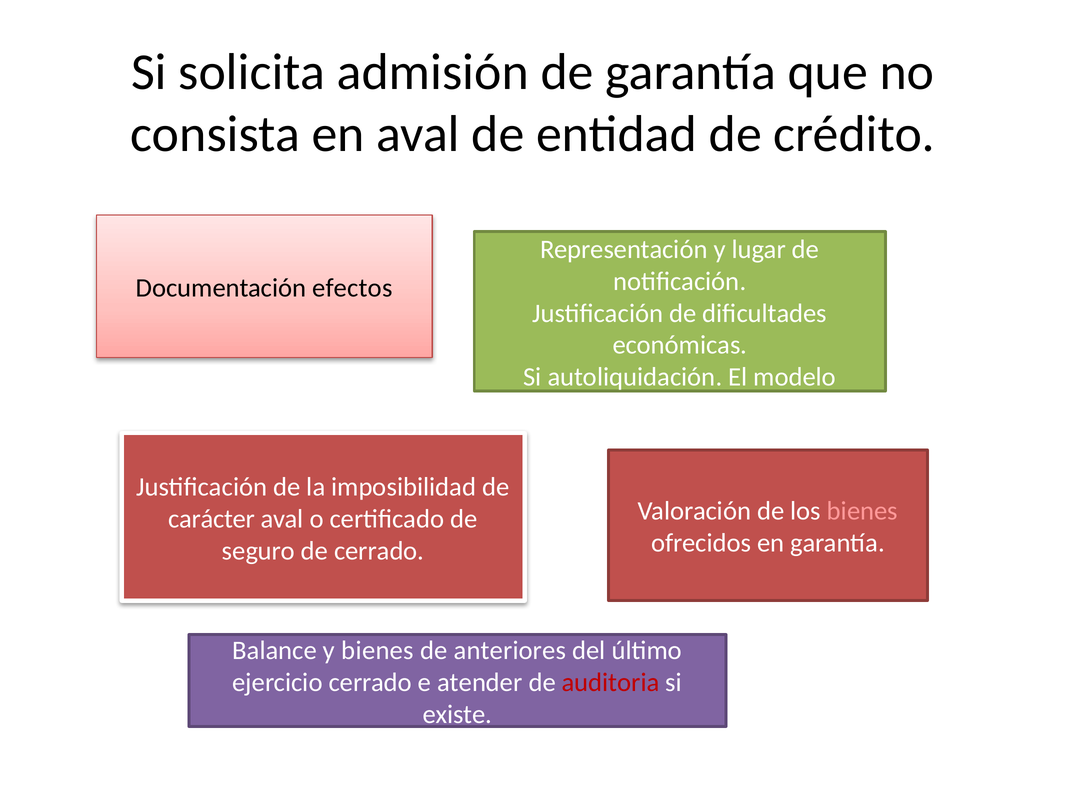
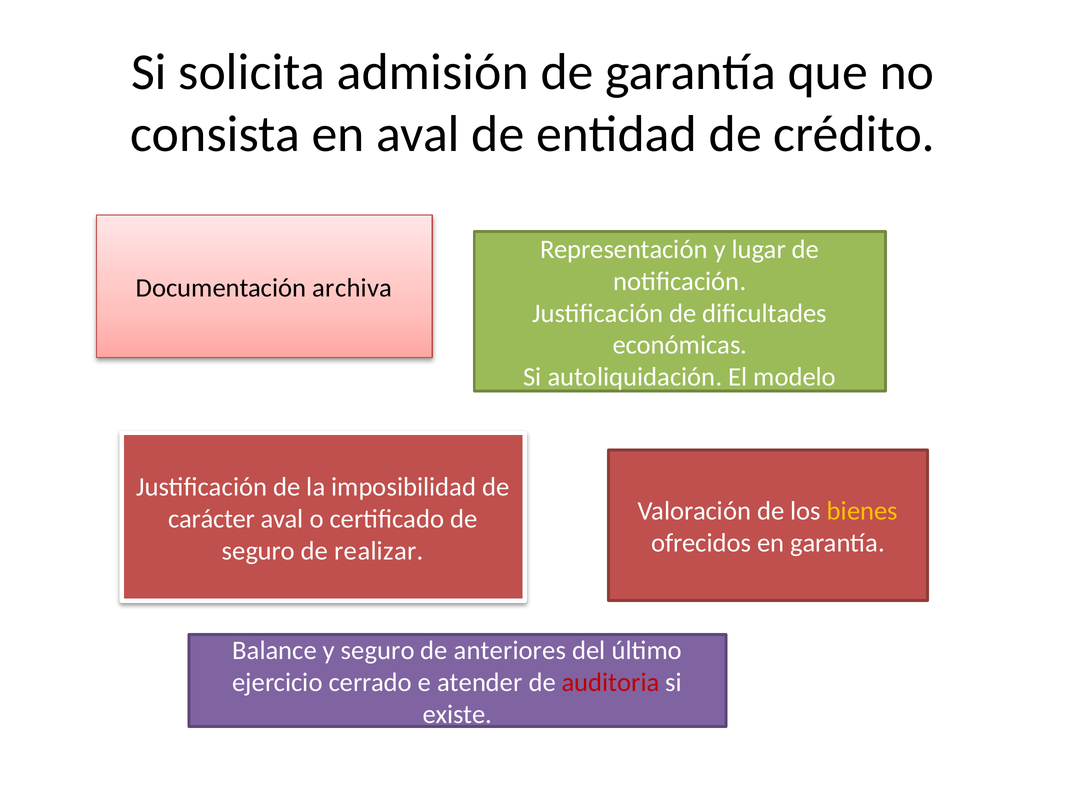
efectos: efectos -> archiva (352, 288)
bienes colour: pink -> yellow (862, 511)
de cerrado: cerrado -> realizar (379, 551)
y bienes: bienes -> seguro (378, 651)
